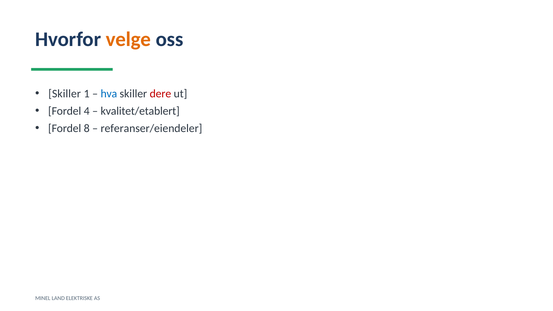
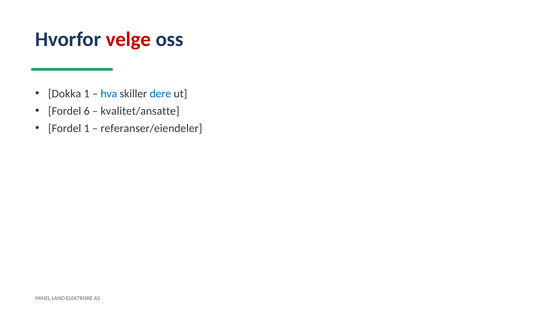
velge colour: orange -> red (128, 39)
Skiller: Skiller -> Dokka (65, 94)
dere colour: red -> blue (160, 94)
4: 4 -> 6 (87, 111)
kvalitet/etablert: kvalitet/etablert -> kvalitet/ansatte (140, 111)
Fordel 8: 8 -> 1 (87, 128)
